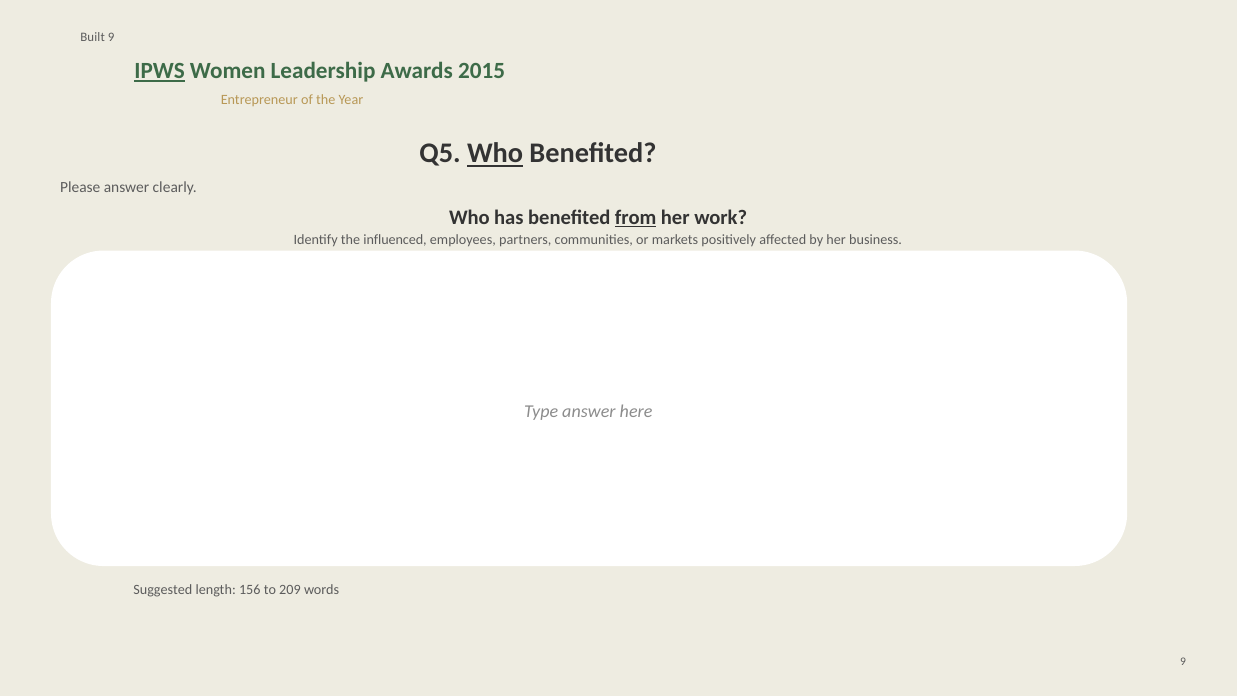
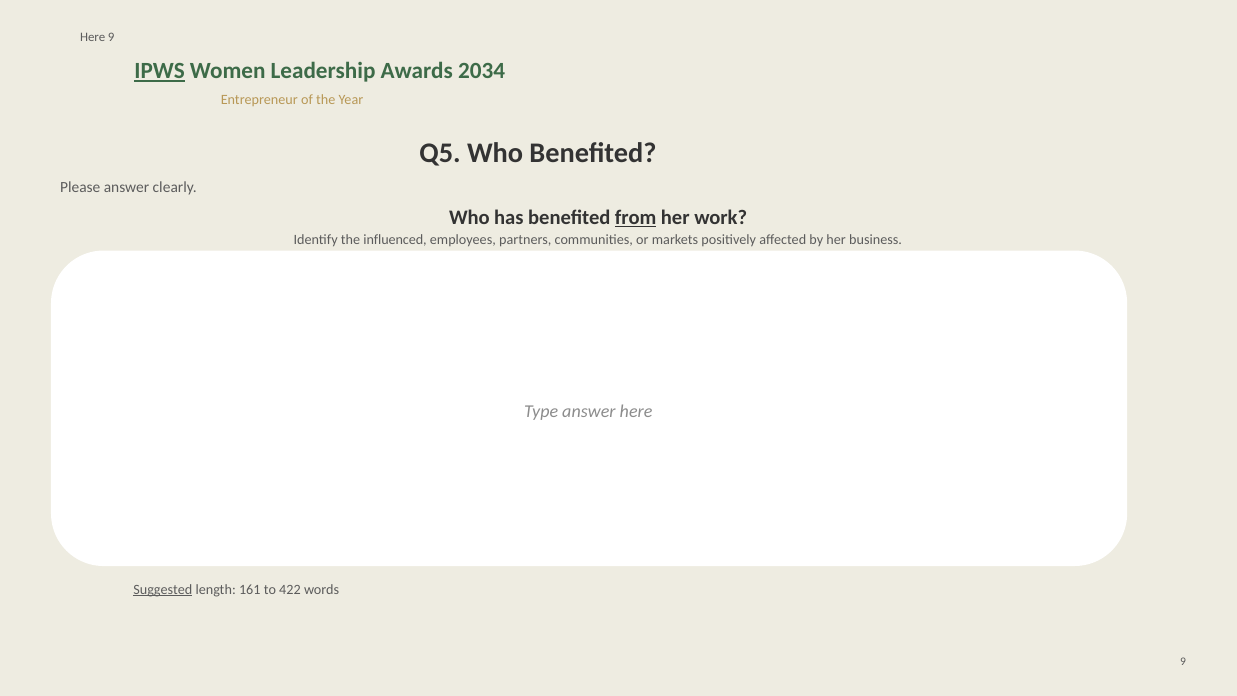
Built: Built -> Here (93, 37)
2015: 2015 -> 2034 (482, 71)
Who underline: present -> none (495, 153)
Suggested underline: none -> present (163, 589)
156: 156 -> 161 (250, 589)
209: 209 -> 422 (290, 589)
